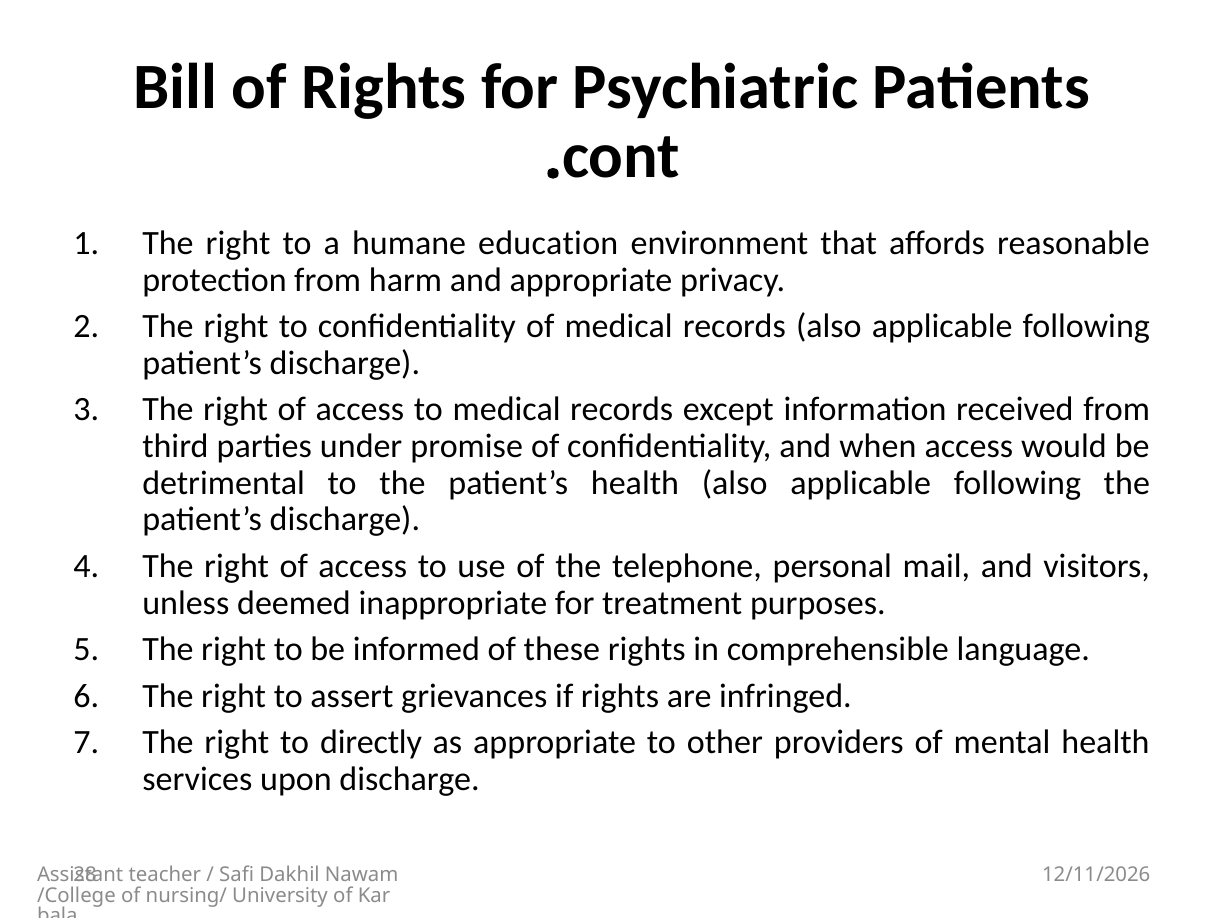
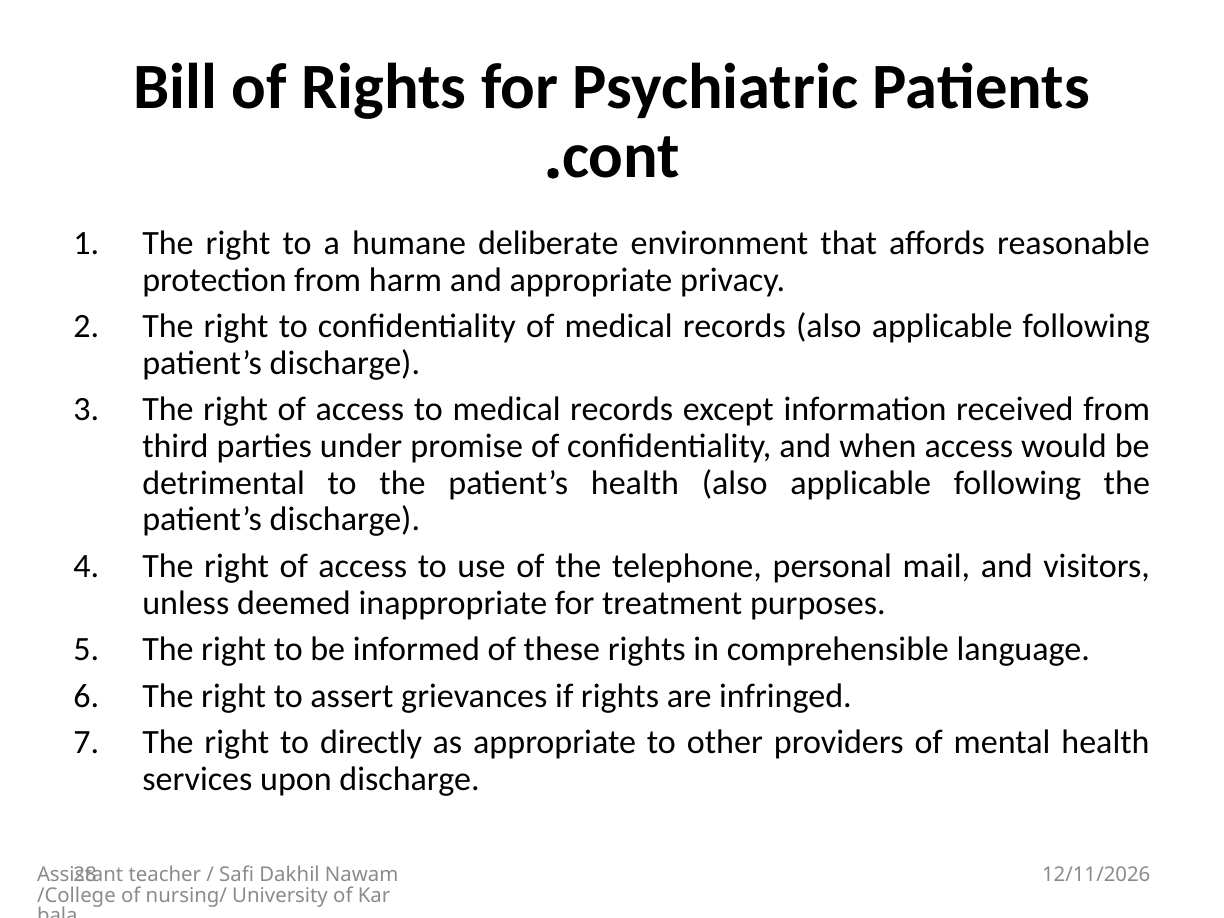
education: education -> deliberate (548, 243)
